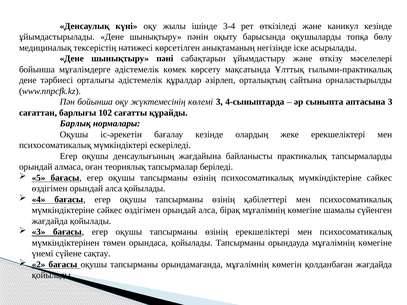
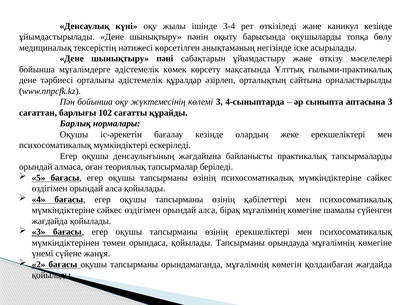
сақтау: сақтау -> жанұя (97, 254)
